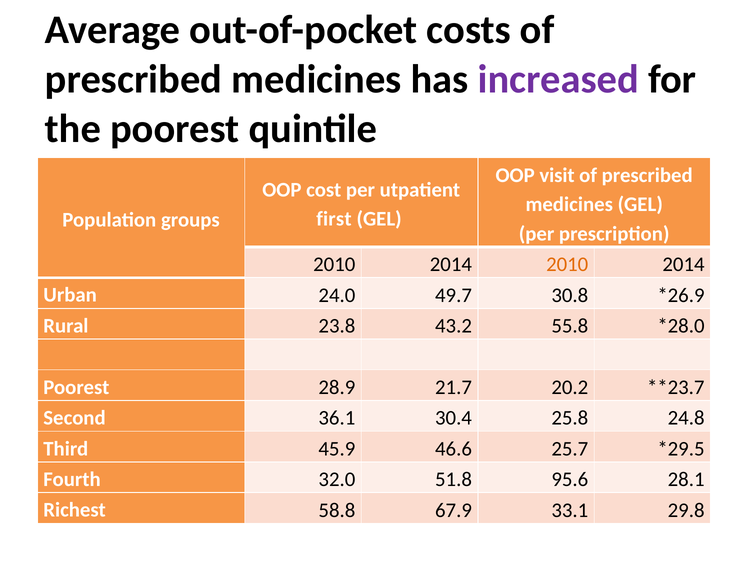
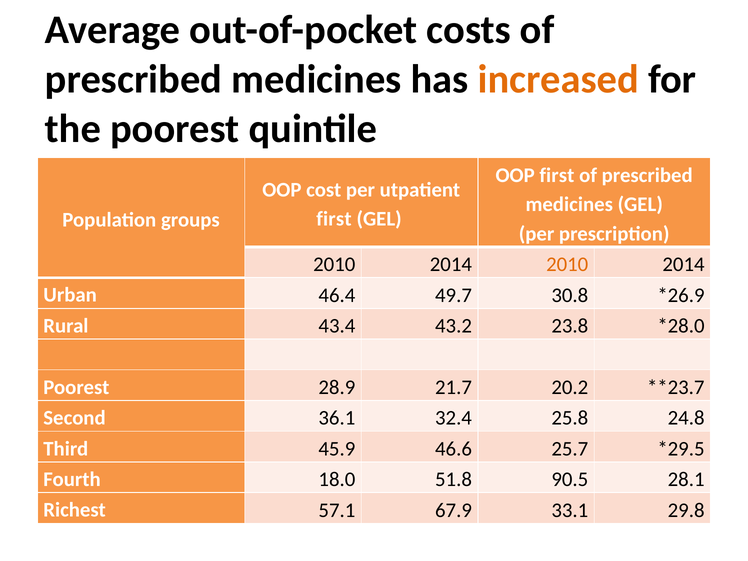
increased colour: purple -> orange (558, 79)
OOP visit: visit -> first (557, 175)
24.0: 24.0 -> 46.4 (337, 295)
23.8: 23.8 -> 43.4 (337, 326)
55.8: 55.8 -> 23.8 (570, 326)
30.4: 30.4 -> 32.4 (453, 418)
32.0: 32.0 -> 18.0 (337, 479)
95.6: 95.6 -> 90.5 (570, 479)
58.8: 58.8 -> 57.1 (337, 510)
